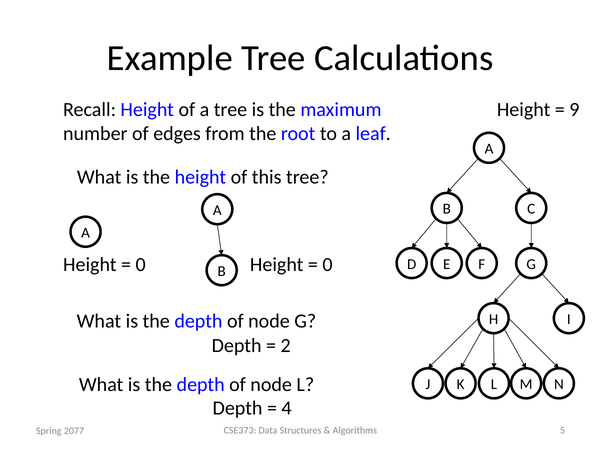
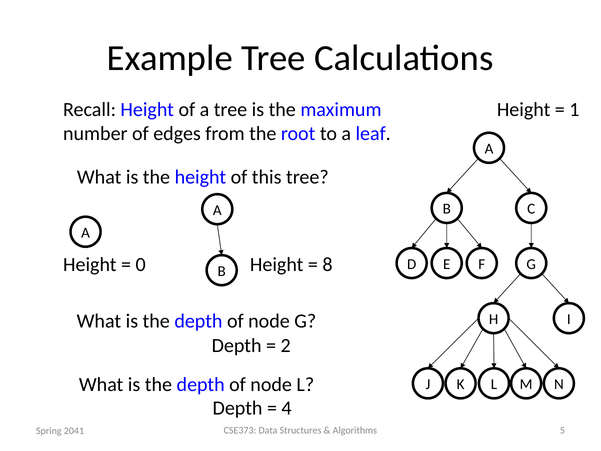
9: 9 -> 1 (574, 110)
0: 0 -> 8 (328, 265)
2077: 2077 -> 2041 (74, 430)
